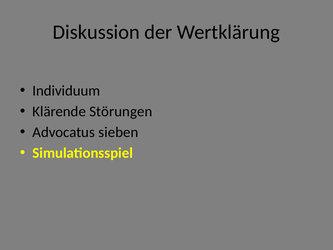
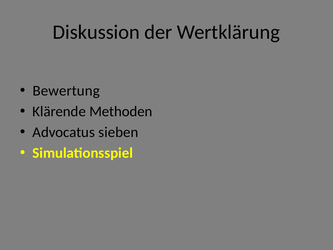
Individuum: Individuum -> Bewertung (66, 91)
Störungen: Störungen -> Methoden (121, 111)
